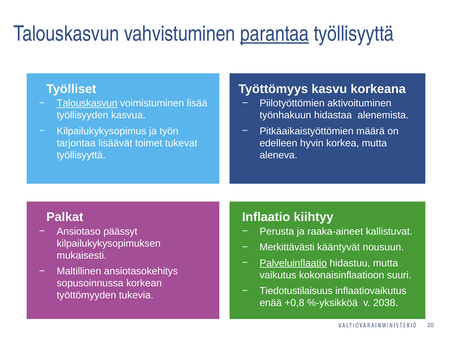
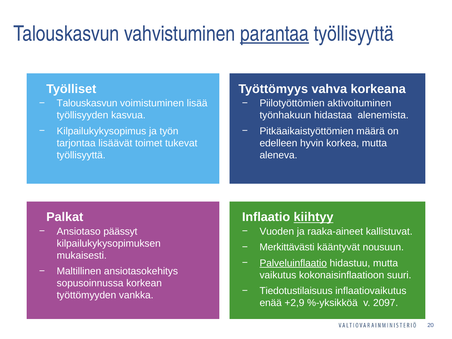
kasvu: kasvu -> vahva (329, 89)
Talouskasvun underline: present -> none (87, 103)
kiihtyy underline: none -> present (314, 217)
Perusta: Perusta -> Vuoden (277, 231)
tukevia: tukevia -> vankka (136, 295)
+0,8: +0,8 -> +2,9 (294, 303)
2038: 2038 -> 2097 (386, 303)
